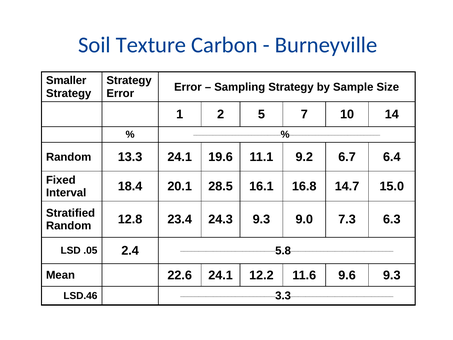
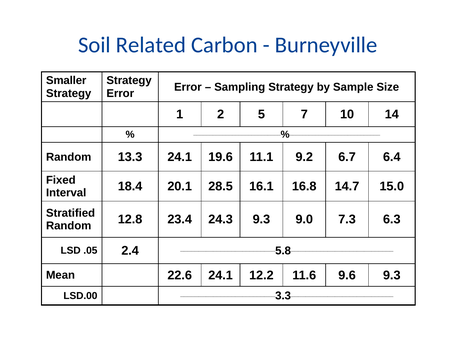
Texture: Texture -> Related (151, 45)
LSD.46: LSD.46 -> LSD.00 (80, 296)
